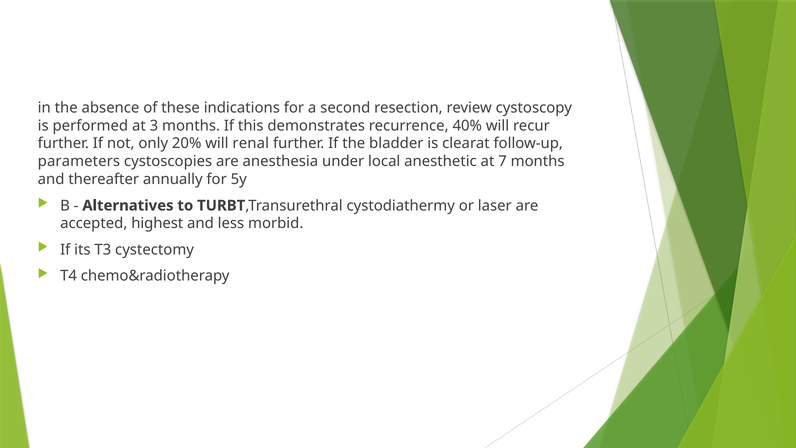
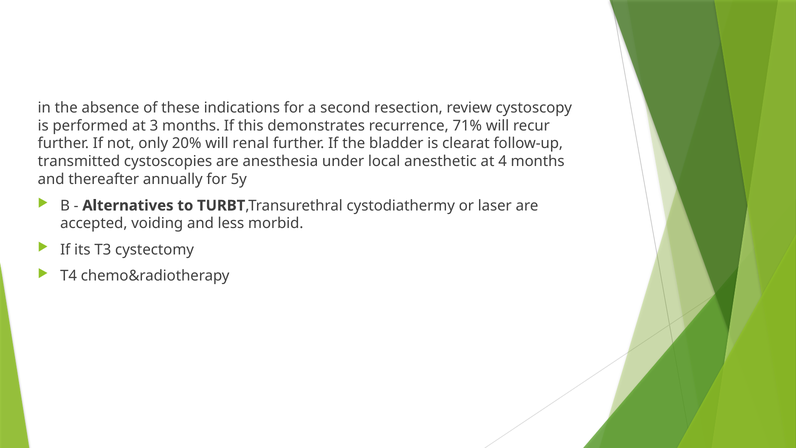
40%: 40% -> 71% (467, 126)
parameters: parameters -> transmitted (79, 161)
7: 7 -> 4 (503, 161)
highest: highest -> voiding (157, 223)
